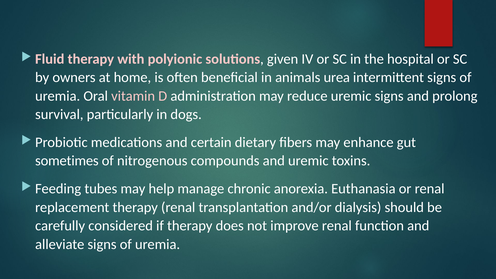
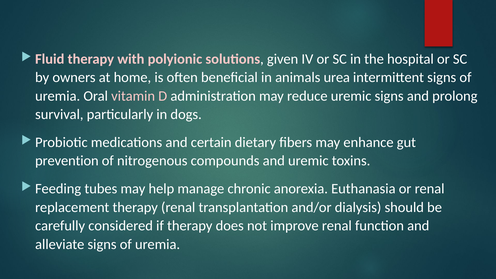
sometimes: sometimes -> prevention (67, 161)
